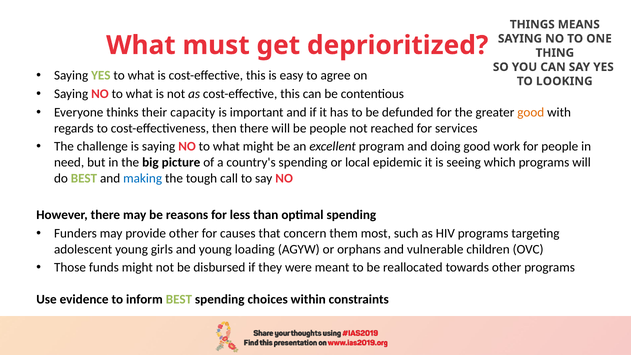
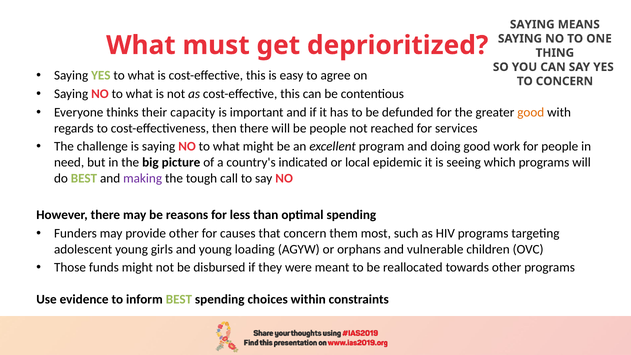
THINGS: THINGS -> SAYING (532, 24)
TO LOOKING: LOOKING -> CONCERN (564, 81)
country's spending: spending -> indicated (303, 162)
making colour: blue -> purple (143, 178)
